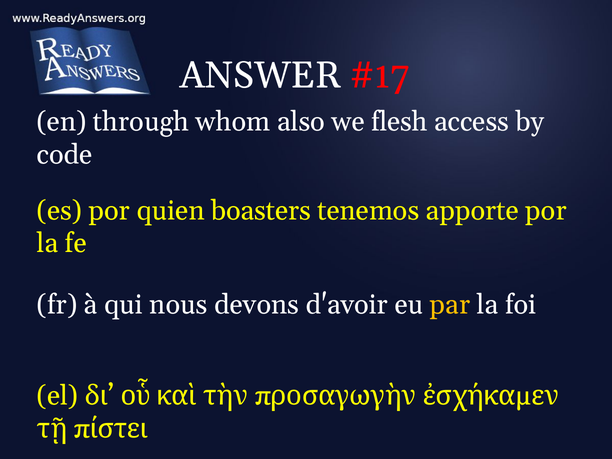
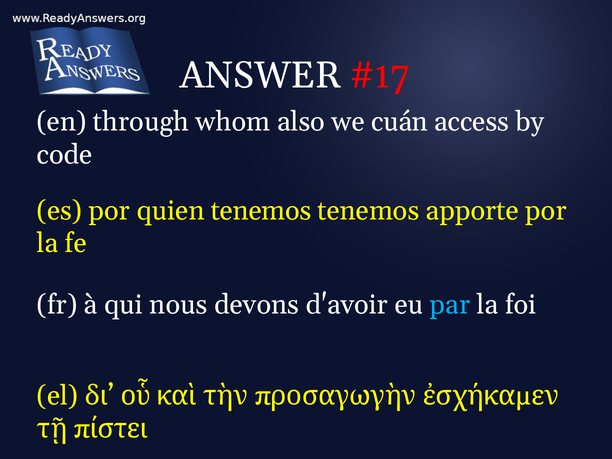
flesh: flesh -> cuán (400, 122)
quien boasters: boasters -> tenemos (261, 211)
par colour: yellow -> light blue (450, 305)
